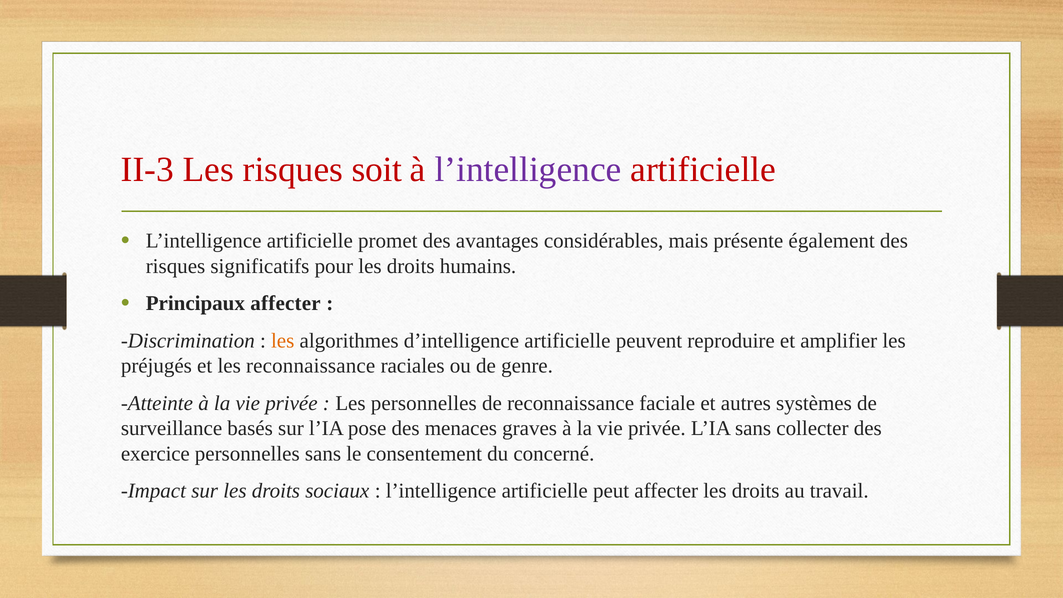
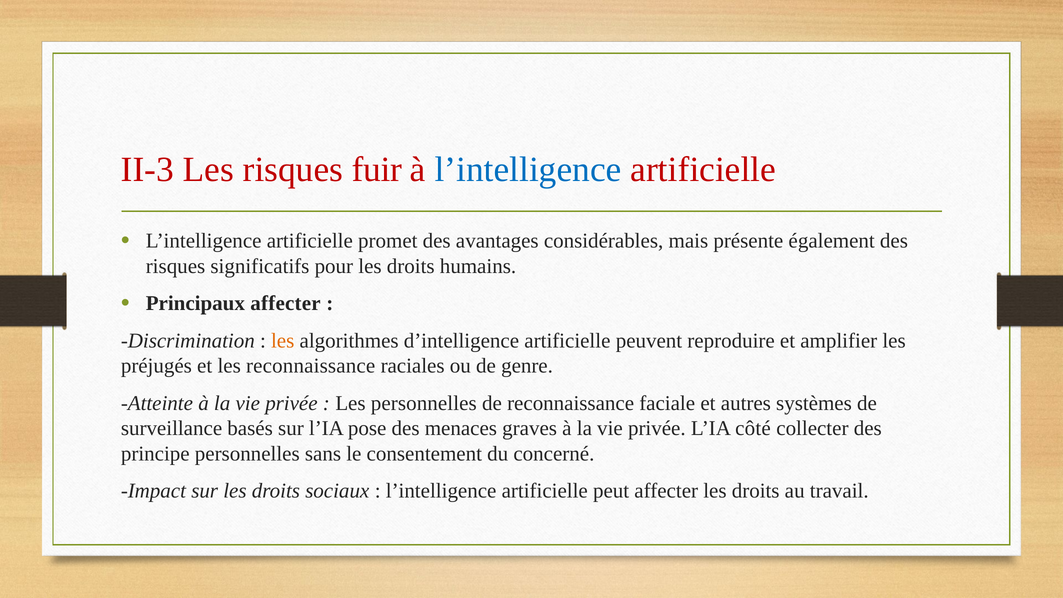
soit: soit -> fuir (377, 169)
l’intelligence colour: purple -> blue (528, 169)
L’IA sans: sans -> côté (753, 428)
exercice: exercice -> principe (155, 454)
